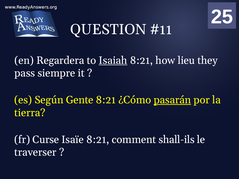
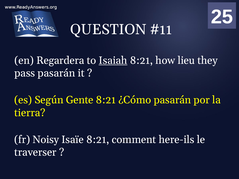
pass siempre: siempre -> pasarán (56, 73)
pasarán underline: present -> none (172, 100)
Curse: Curse -> Noisy (46, 140)
shall-ils: shall-ils -> here-ils (177, 140)
